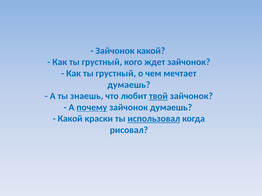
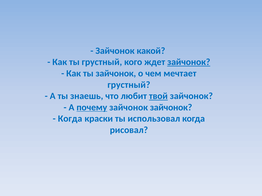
зайчонок underline: none -> present (189, 62)
грустный: грустный -> зайчонок (116, 74)
думаешь: думаешь -> грустный (129, 85)
зайчонок думаешь: думаешь -> зайчонок (171, 108)
Какой: Какой -> Когда (70, 119)
использовал underline: present -> none (154, 119)
